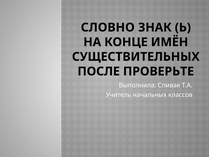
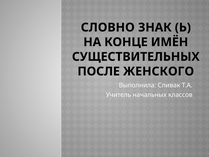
ПРОВЕРЬТЕ: ПРОВЕРЬТЕ -> ЖЕНСКОГО (159, 71)
